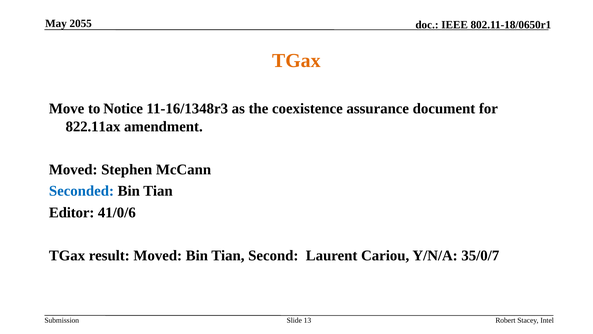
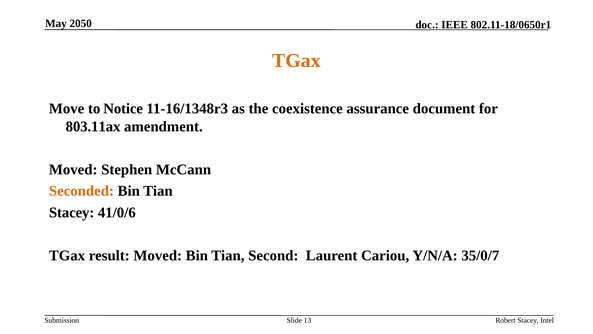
2055: 2055 -> 2050 (81, 24)
822.11ax: 822.11ax -> 803.11ax (93, 126)
Seconded colour: blue -> orange (81, 191)
Editor: Editor -> Stacey (72, 212)
